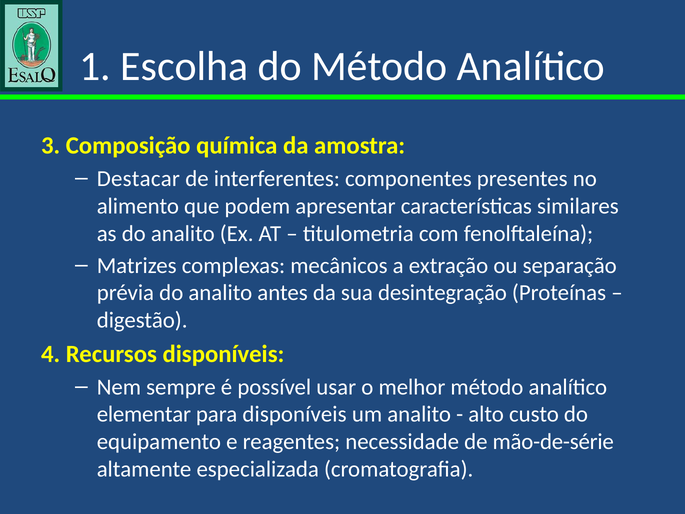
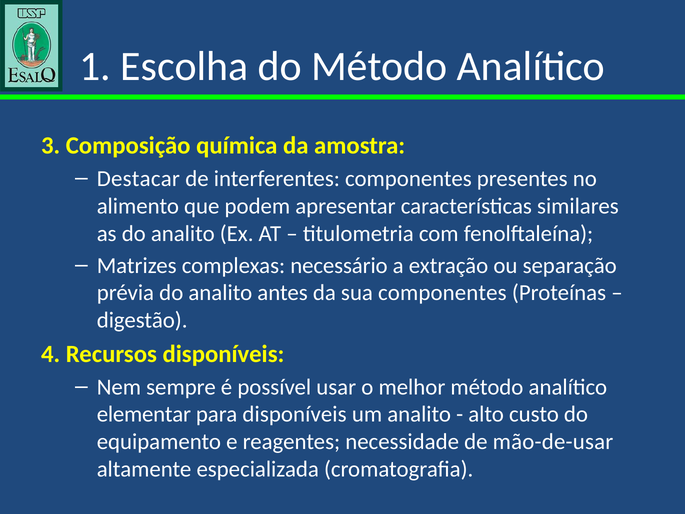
mecânicos: mecânicos -> necessário (339, 265)
sua desintegração: desintegração -> componentes (442, 293)
mão-de-série: mão-de-série -> mão-de-usar (553, 442)
